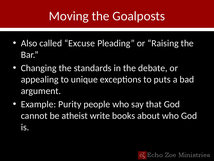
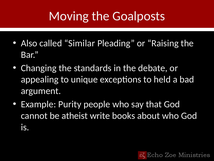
Excuse: Excuse -> Similar (80, 43)
puts: puts -> held (162, 79)
